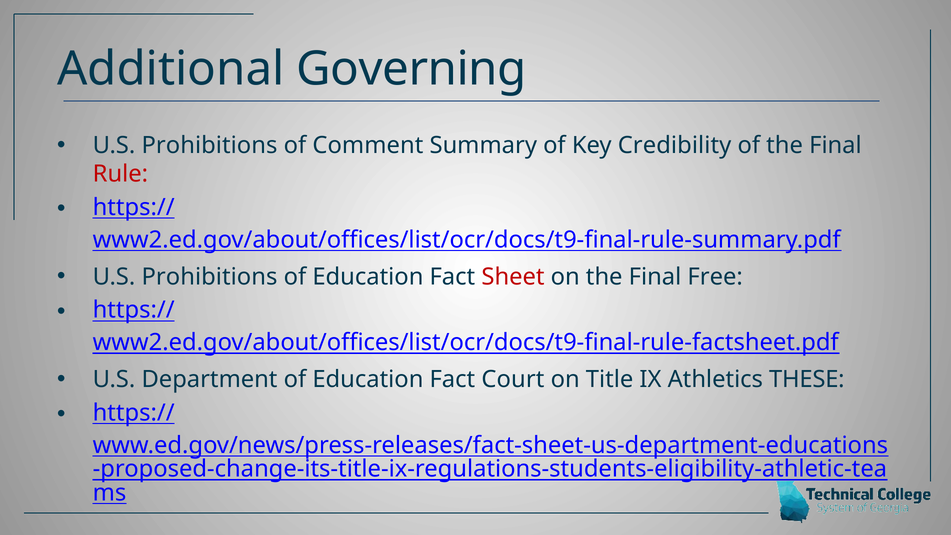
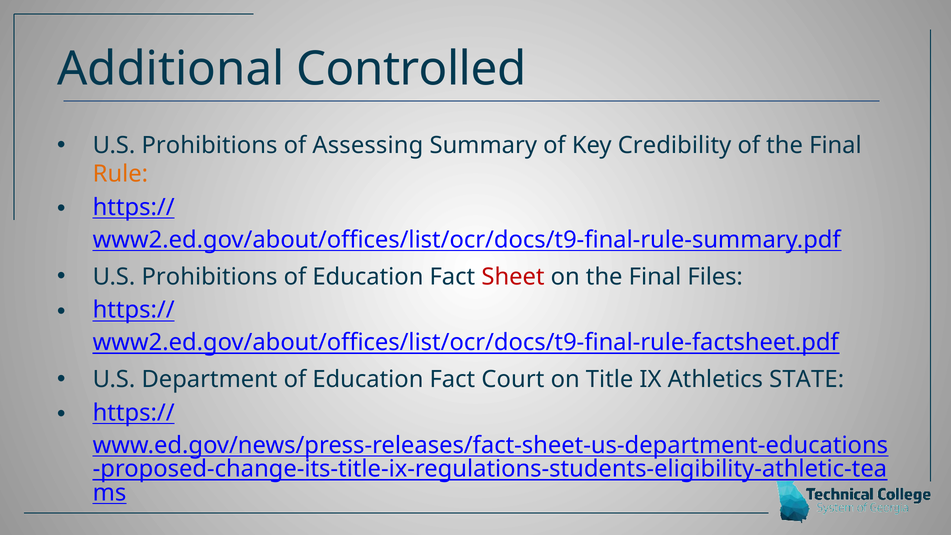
Governing: Governing -> Controlled (411, 69)
Comment: Comment -> Assessing (368, 146)
Rule colour: red -> orange (120, 174)
Free: Free -> Files (715, 277)
THESE: THESE -> STATE (807, 380)
